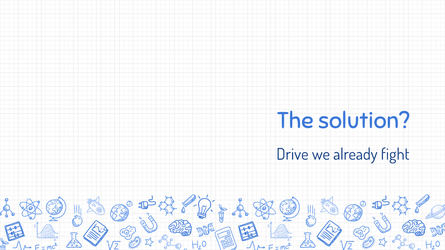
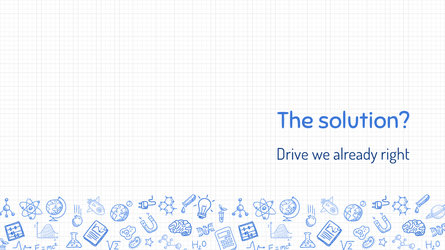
fight: fight -> right (395, 155)
